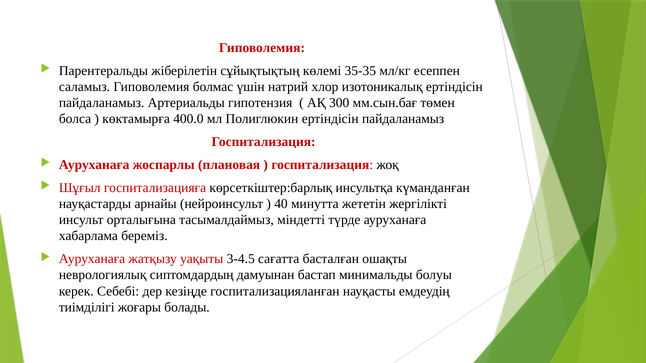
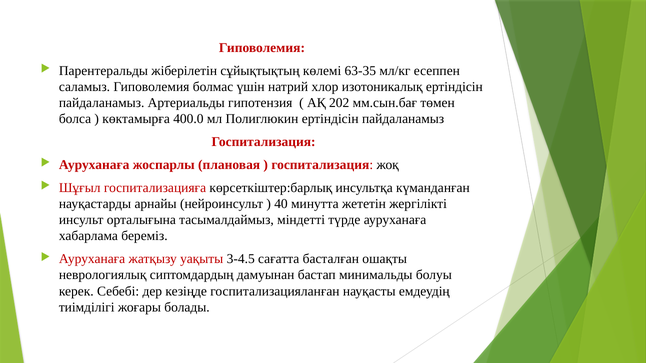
35-35: 35-35 -> 63-35 (360, 71)
300: 300 -> 202 (339, 103)
